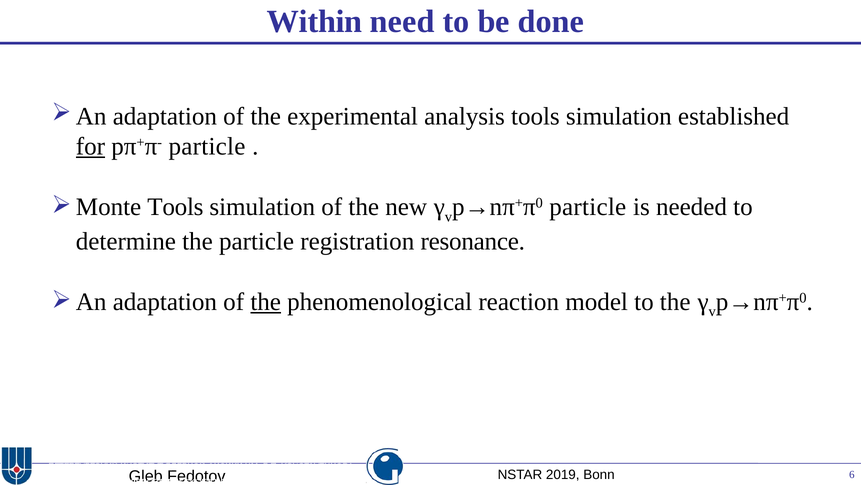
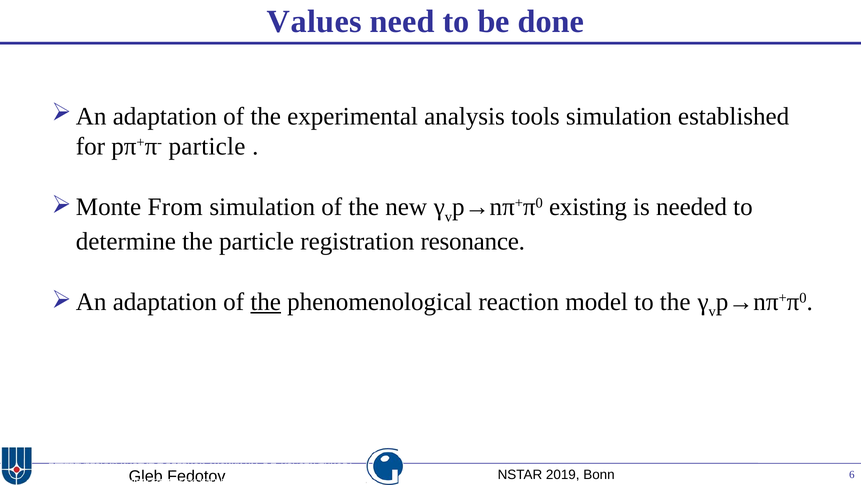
Within: Within -> Values (314, 22)
for underline: present -> none (90, 146)
Tools: Tools -> From (175, 207)
particle: particle -> existing (588, 207)
